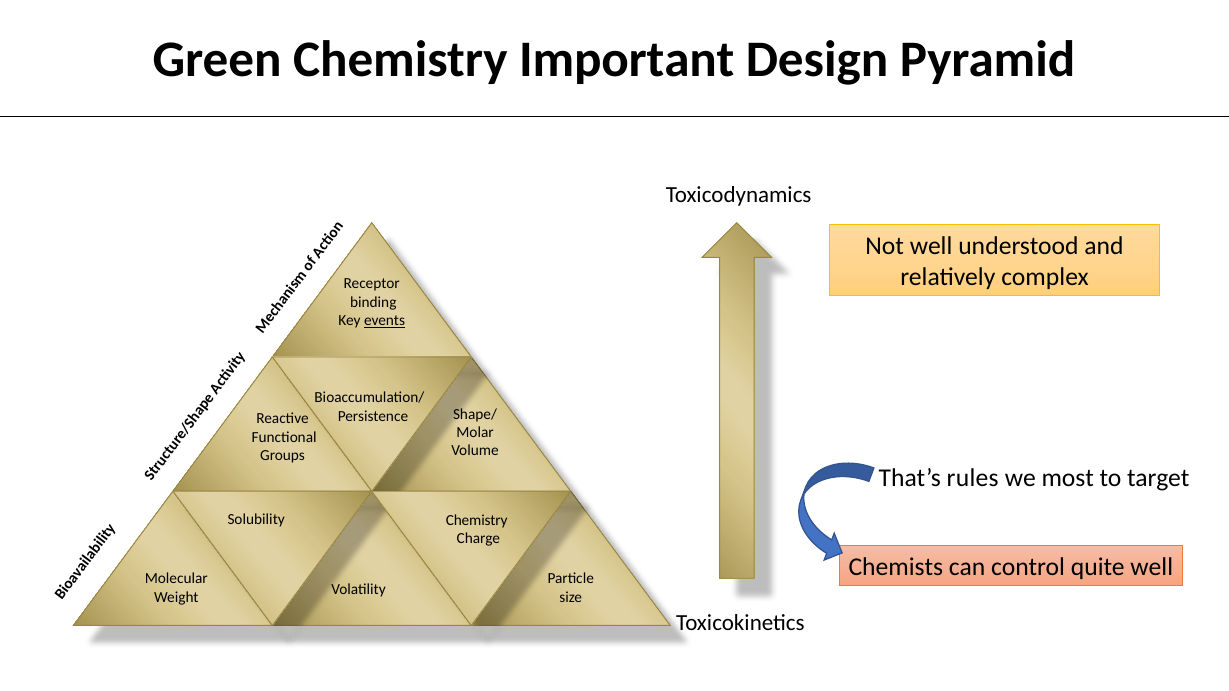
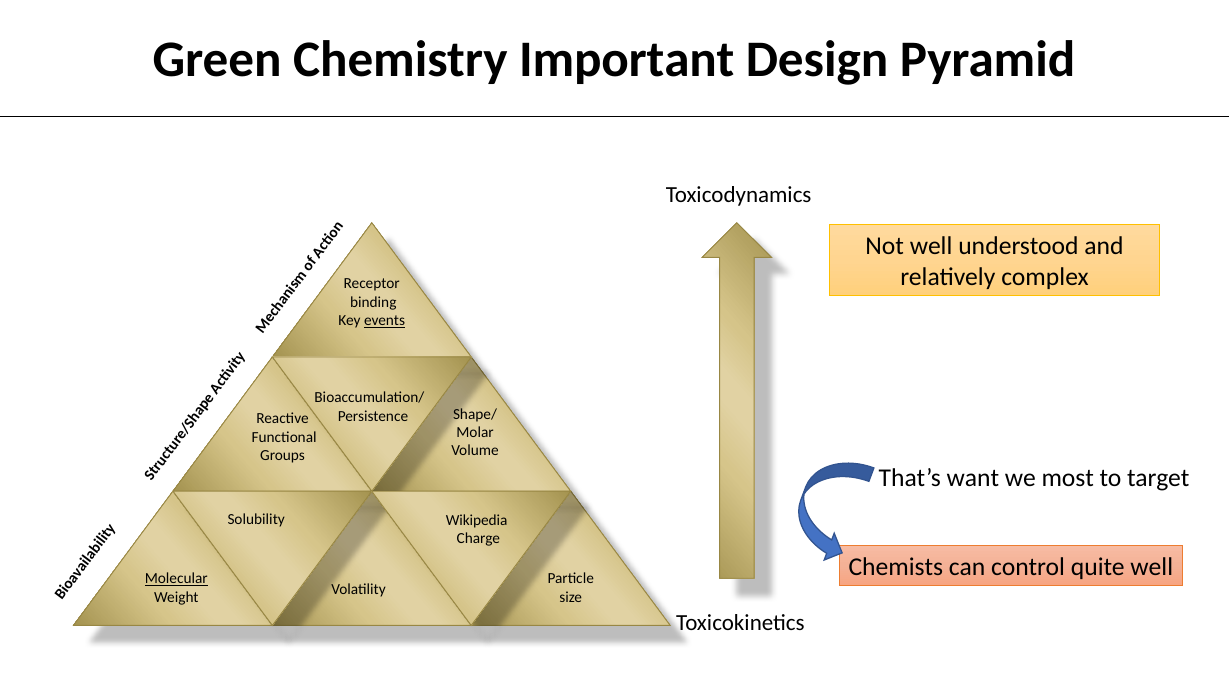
rules: rules -> want (973, 479)
Solubility Chemistry: Chemistry -> Wikipedia (477, 520)
Molecular underline: none -> present (176, 579)
